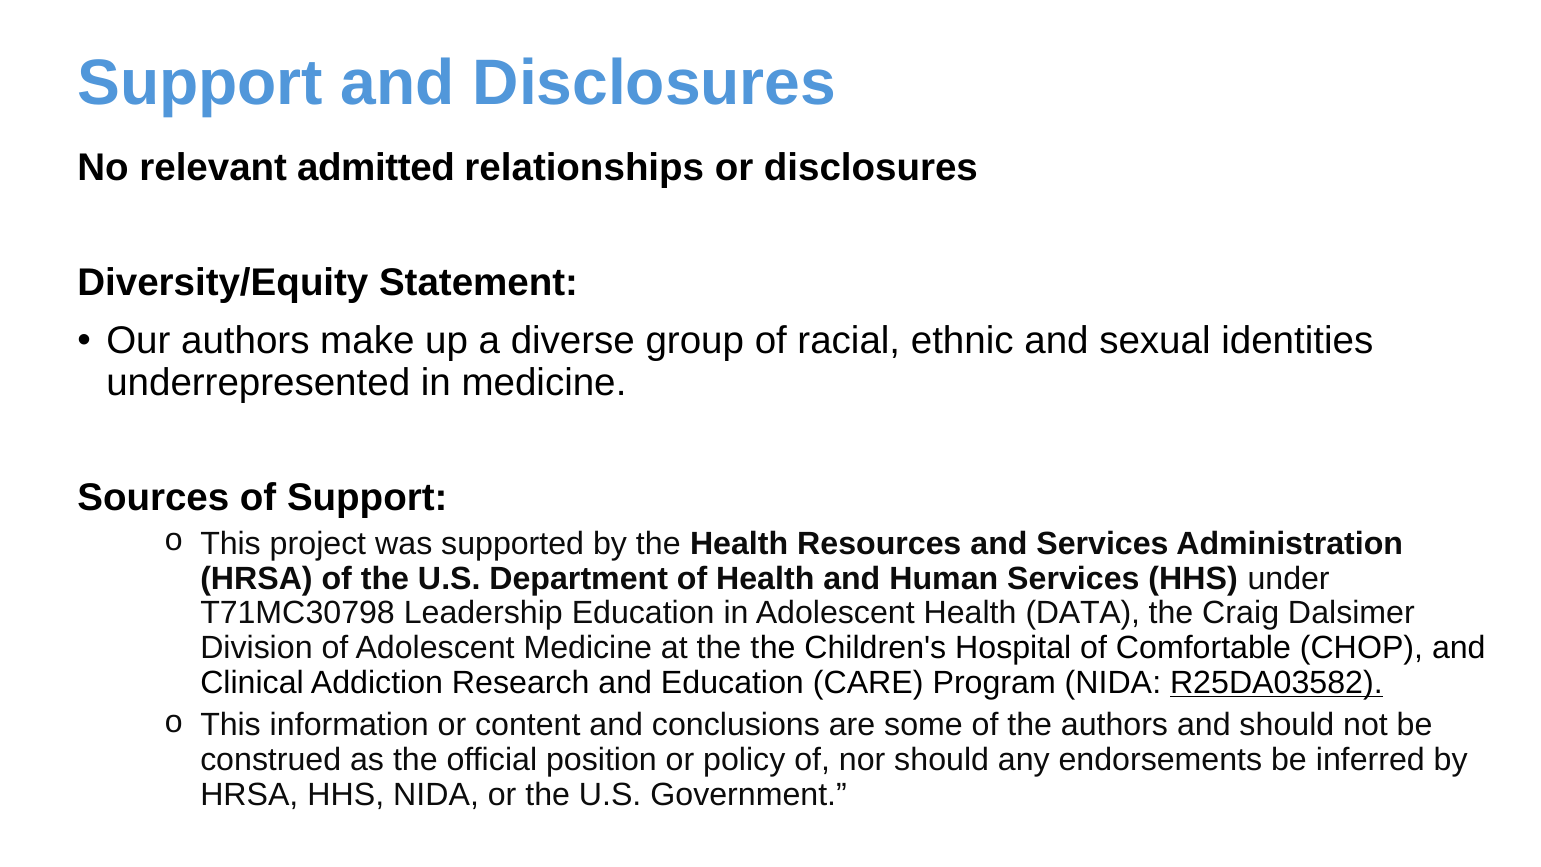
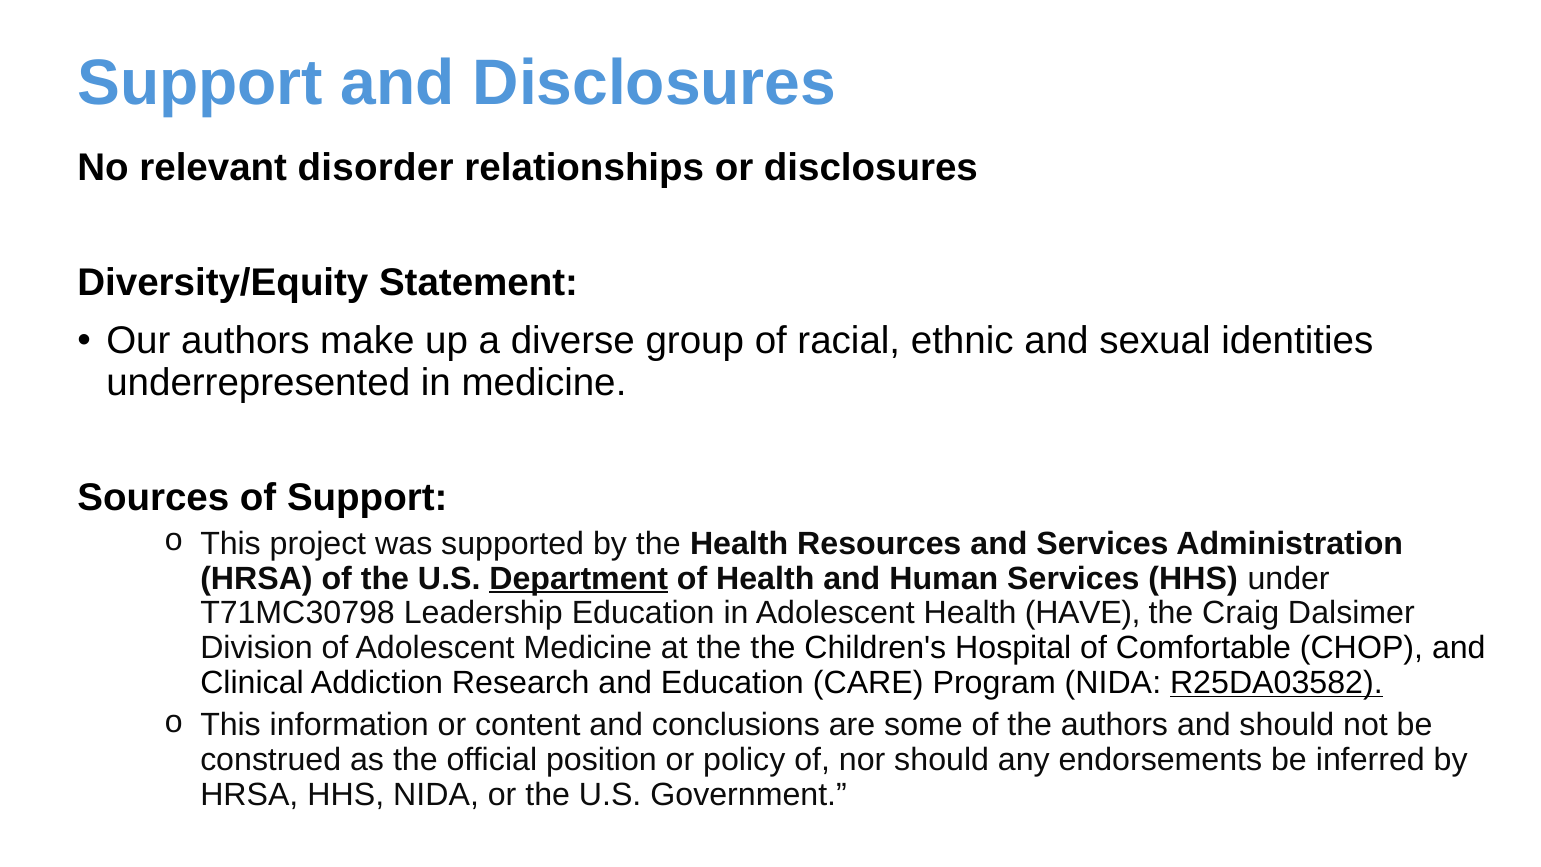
admitted: admitted -> disorder (376, 168)
Department underline: none -> present (579, 579)
DATA: DATA -> HAVE (1083, 613)
